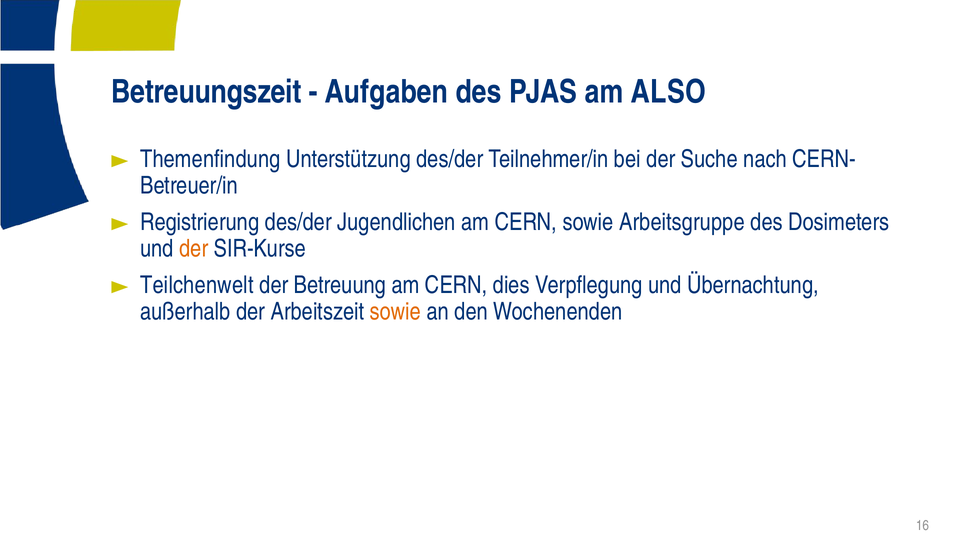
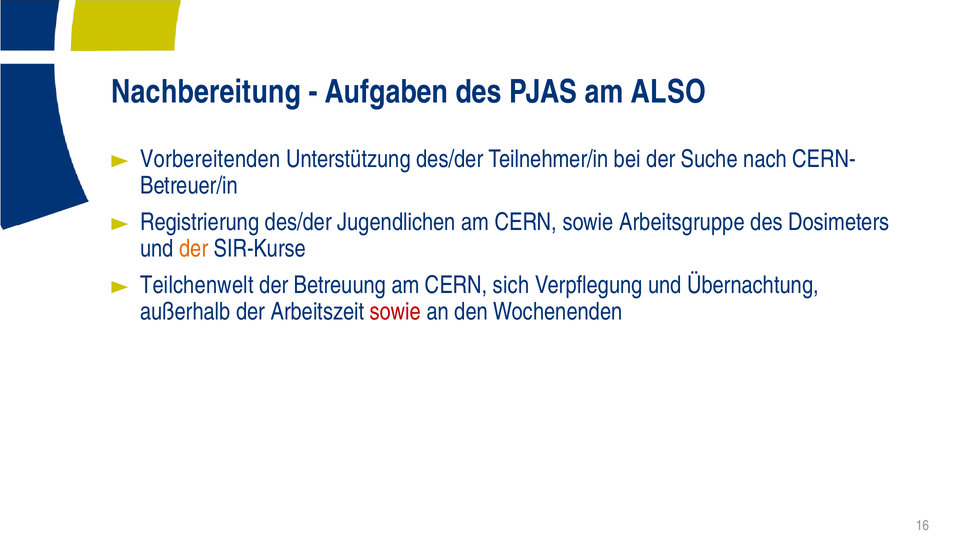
Betreuungszeit: Betreuungszeit -> Nachbereitung (206, 92)
Themenfindung: Themenfindung -> Vorbereitenden (210, 159)
dies: dies -> sich (511, 285)
sowie colour: orange -> red (395, 312)
